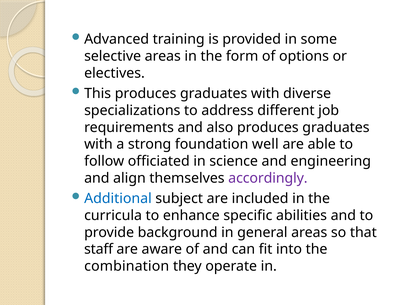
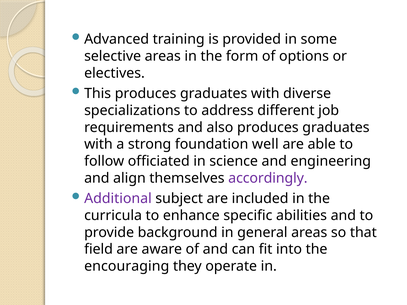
Additional colour: blue -> purple (118, 199)
staff: staff -> field (99, 250)
combination: combination -> encouraging (127, 266)
